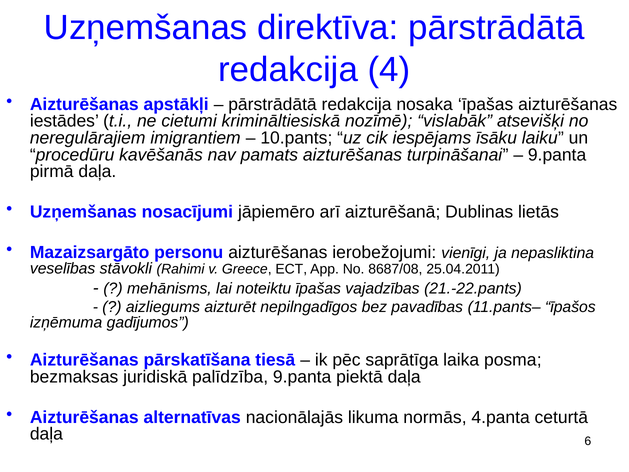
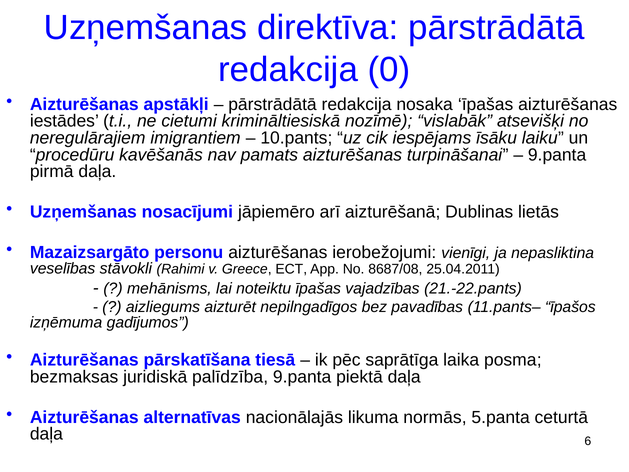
4: 4 -> 0 (389, 69)
4.panta: 4.panta -> 5.panta (501, 417)
